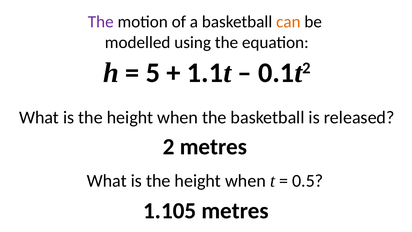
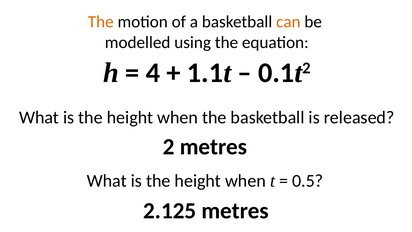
The colour: purple -> orange (101, 22)
5: 5 -> 4 (153, 73)
1.105: 1.105 -> 2.125 (170, 211)
